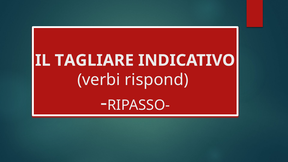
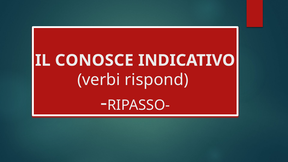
TAGLIARE: TAGLIARE -> CONOSCE (94, 60)
